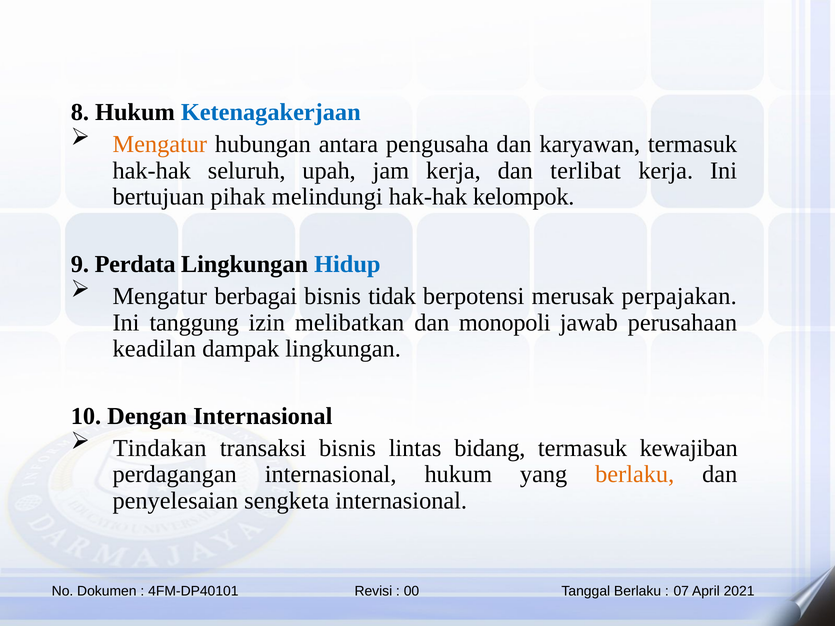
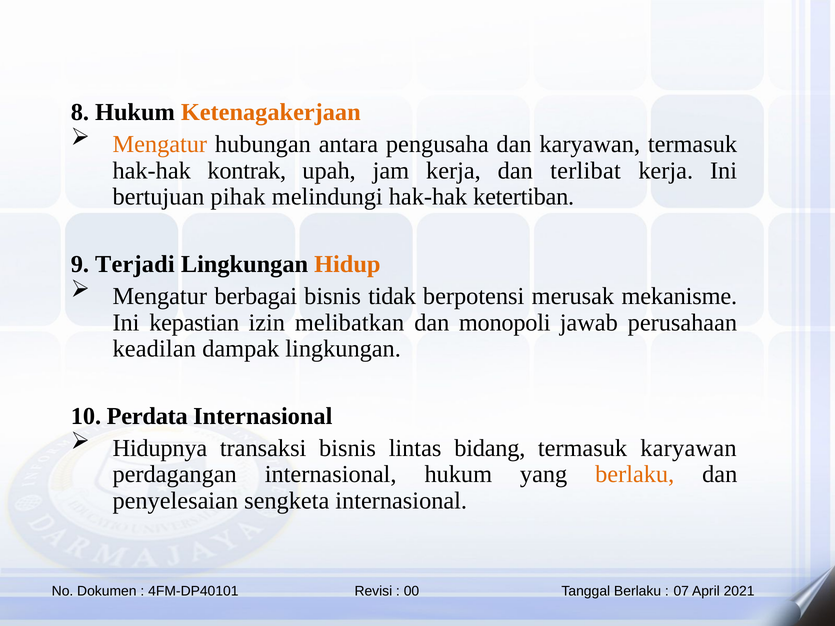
Ketenagakerjaan colour: blue -> orange (271, 112)
seluruh: seluruh -> kontrak (247, 171)
kelompok: kelompok -> ketertiban (524, 197)
Perdata: Perdata -> Terjadi (135, 264)
Hidup colour: blue -> orange (347, 264)
perpajakan: perpajakan -> mekanisme (679, 296)
tanggung: tanggung -> kepastian (194, 323)
Dengan: Dengan -> Perdata (147, 416)
Tindakan: Tindakan -> Hidupnya (160, 448)
termasuk kewajiban: kewajiban -> karyawan (688, 448)
